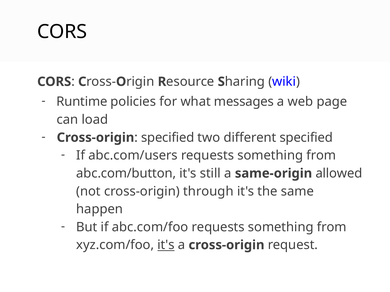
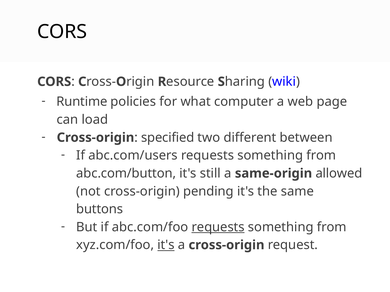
messages: messages -> computer (244, 102)
different specified: specified -> between (306, 138)
through: through -> pending (208, 192)
happen: happen -> buttons (100, 209)
requests underline: none -> present (218, 227)
